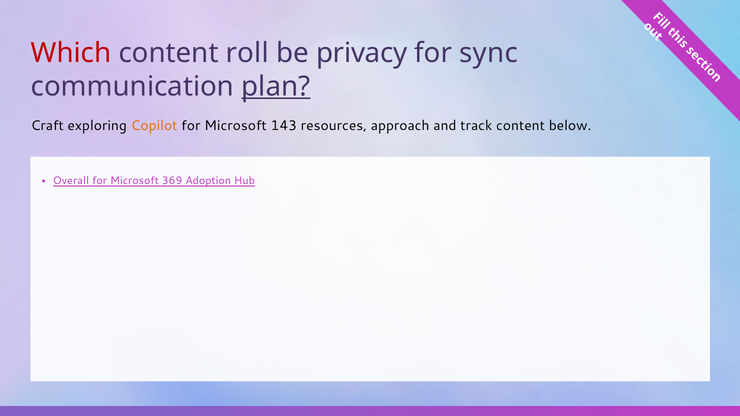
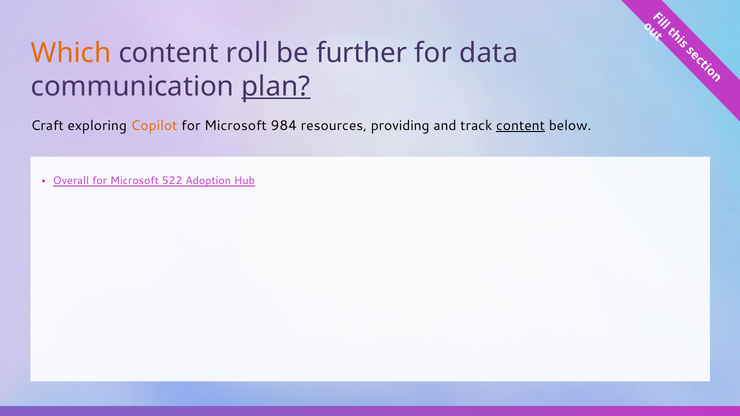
Which colour: red -> orange (71, 53)
privacy: privacy -> further (362, 53)
sync: sync -> data (489, 53)
143: 143 -> 984 (284, 126)
approach: approach -> providing (400, 126)
content underline: none -> present (521, 126)
369: 369 -> 522 (172, 181)
